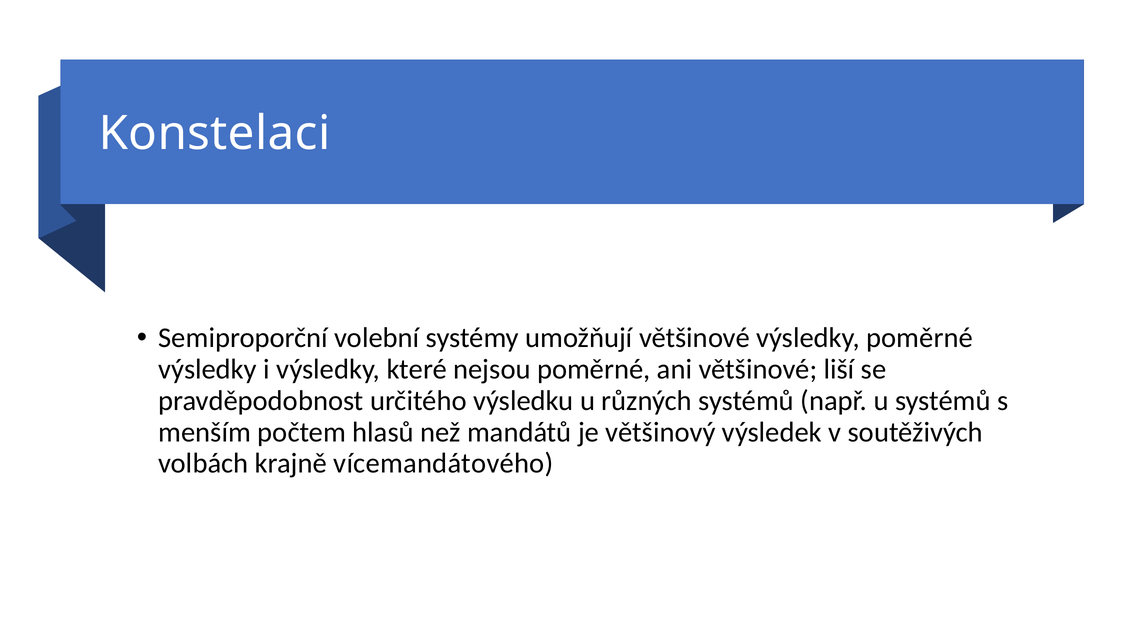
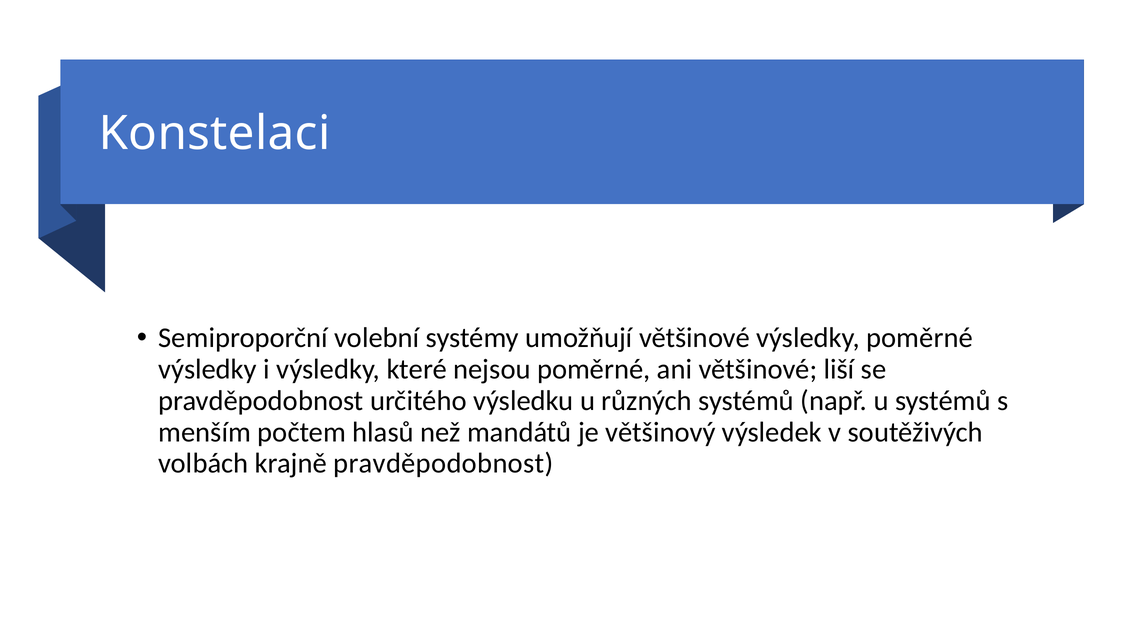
krajně vícemandátového: vícemandátového -> pravděpodobnost (443, 464)
